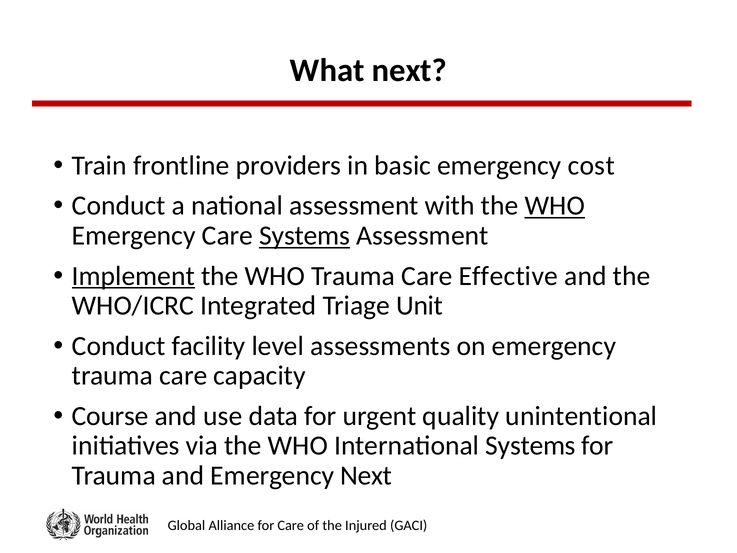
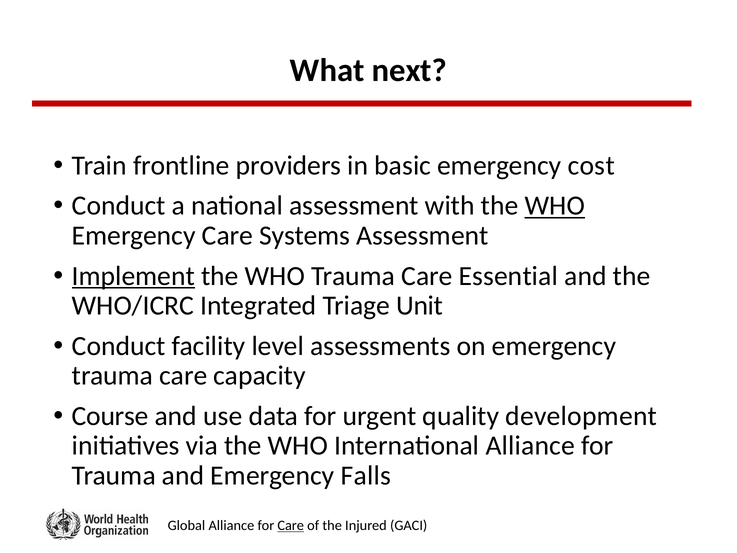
Systems underline: present -> none (305, 236)
Effective: Effective -> Essential (508, 276)
unintentional: unintentional -> development (581, 416)
International Systems: Systems -> Alliance (530, 446)
Emergency Next: Next -> Falls (366, 476)
Care underline: none -> present (291, 525)
